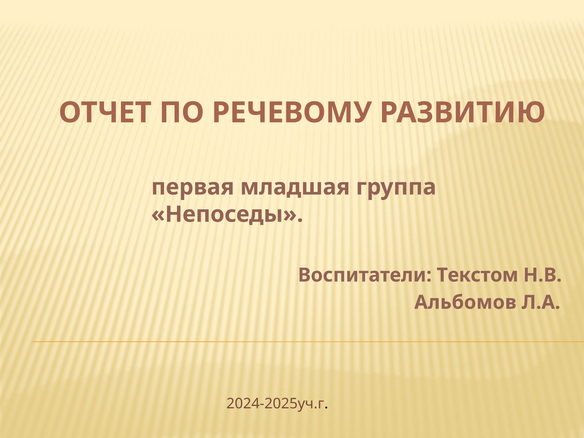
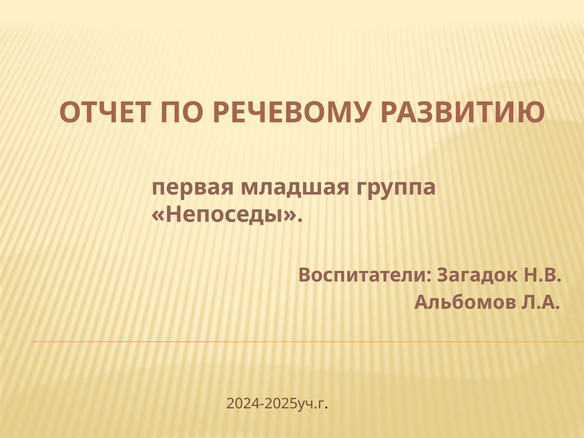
Текстом: Текстом -> Загадок (477, 275)
